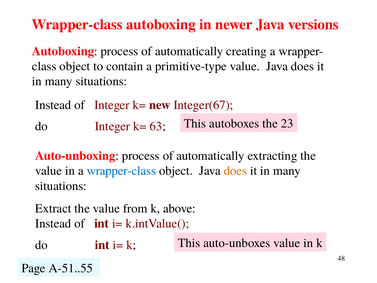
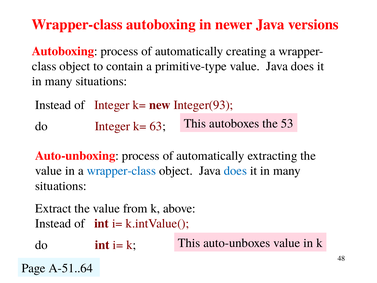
Integer(67: Integer(67 -> Integer(93 (203, 105)
23: 23 -> 53 (287, 123)
does colour: orange -> blue (235, 171)
A-51..55: A-51..55 -> A-51..64 (71, 268)
